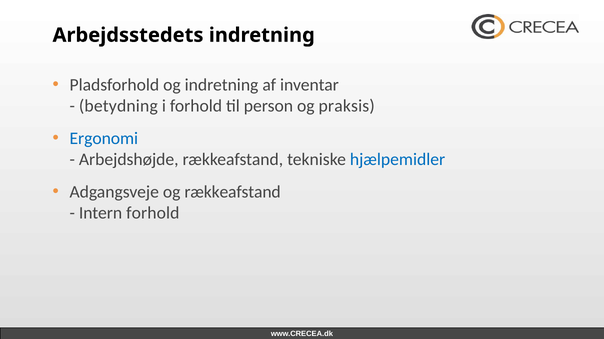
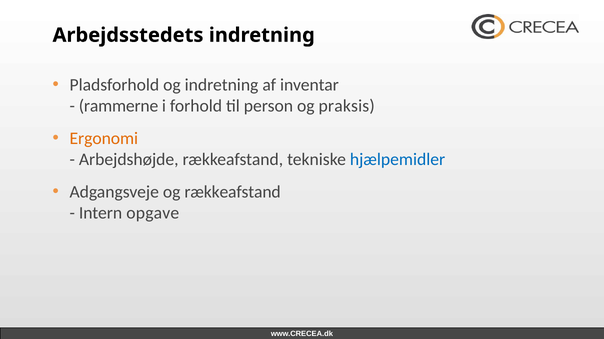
betydning: betydning -> rammerne (119, 106)
Ergonomi colour: blue -> orange (104, 139)
Intern forhold: forhold -> opgave (153, 214)
